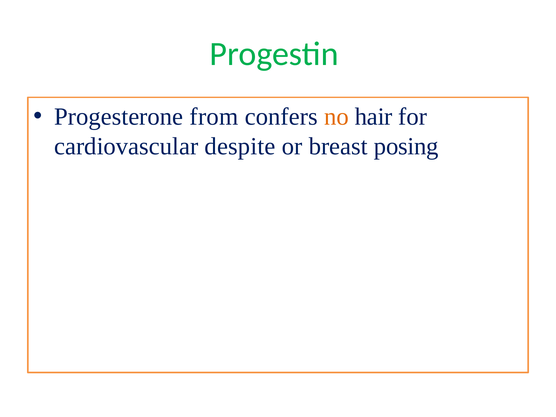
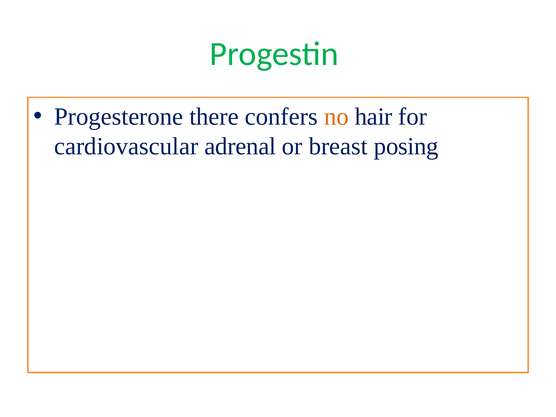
from: from -> there (214, 117)
despite: despite -> adrenal (240, 146)
